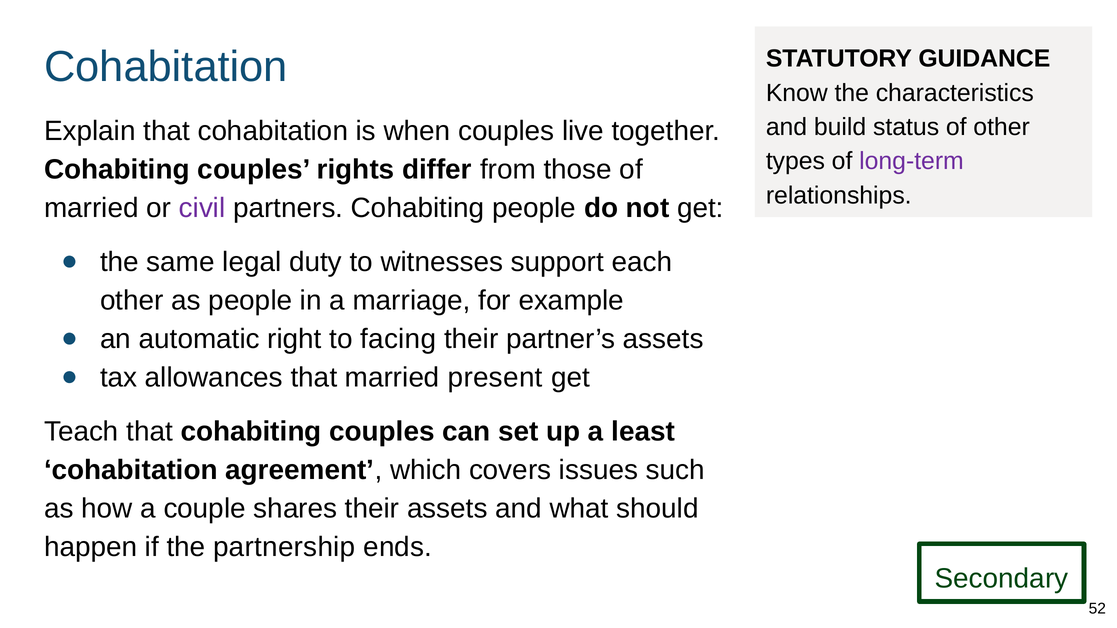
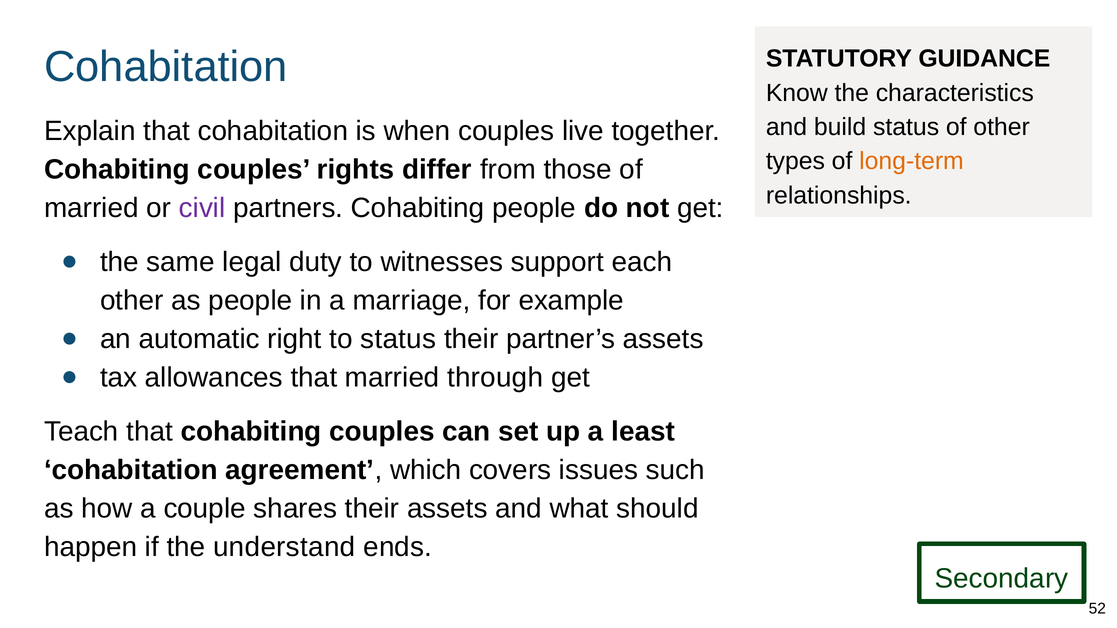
long-term colour: purple -> orange (911, 161)
to facing: facing -> status (398, 339)
present: present -> through (495, 378)
partnership: partnership -> understand (284, 548)
